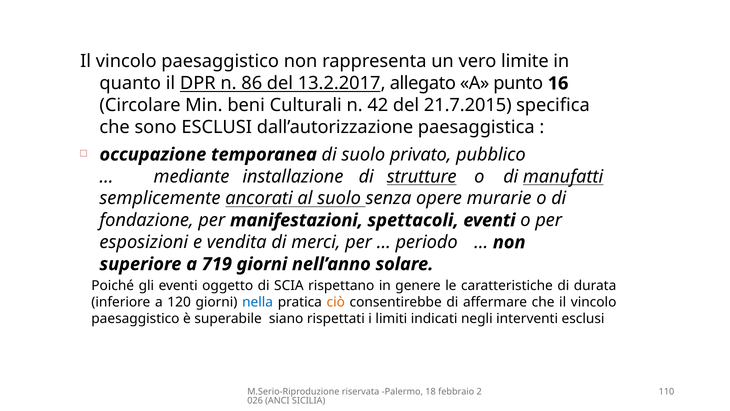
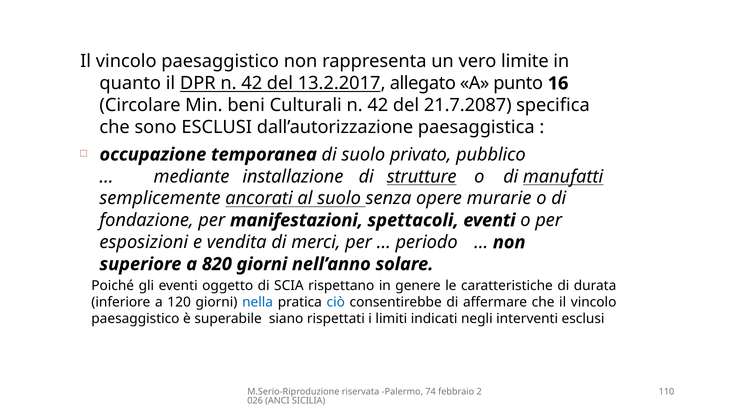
DPR n 86: 86 -> 42 (252, 83)
21.7.2015: 21.7.2015 -> 21.7.2087 (468, 105)
719: 719 -> 820 (217, 264)
ciò colour: orange -> blue (336, 302)
18: 18 -> 74 (431, 391)
